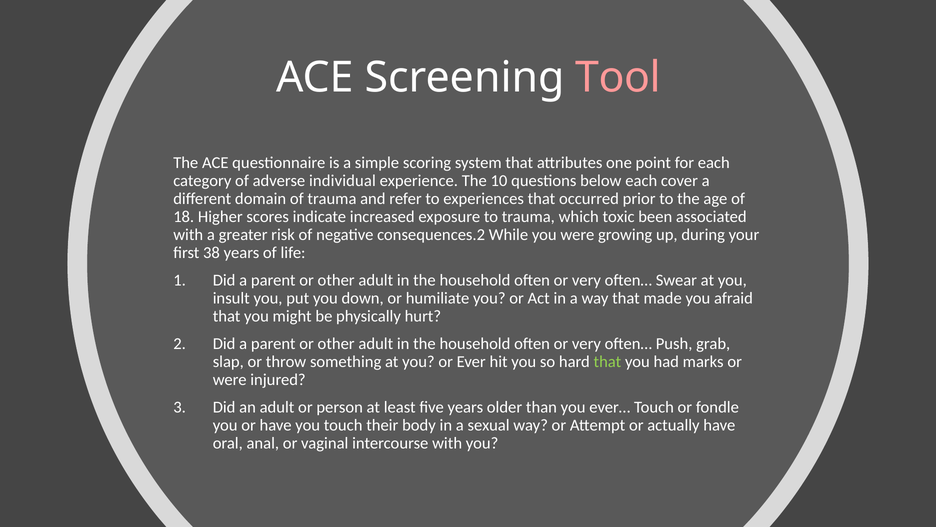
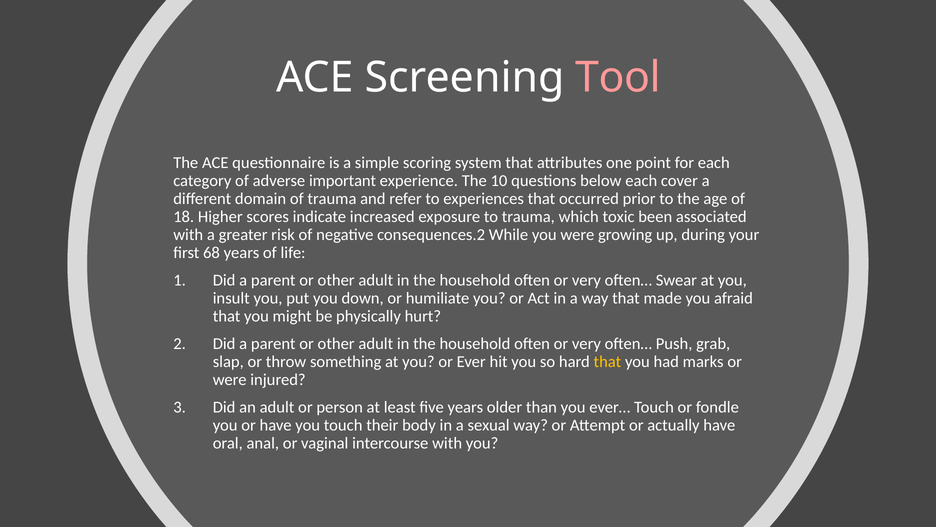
individual: individual -> important (343, 181)
38: 38 -> 68 (211, 252)
that colour: light green -> yellow (607, 361)
